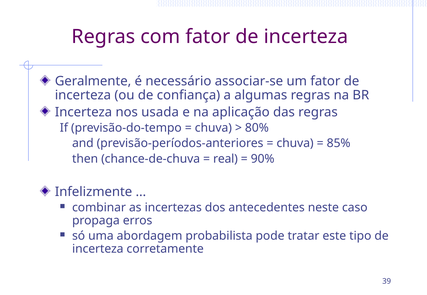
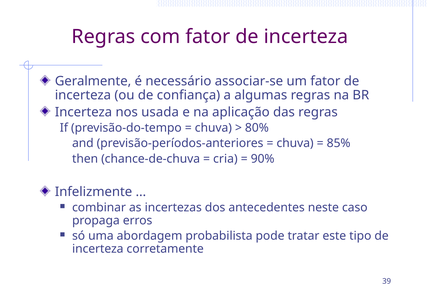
real: real -> cria (225, 159)
